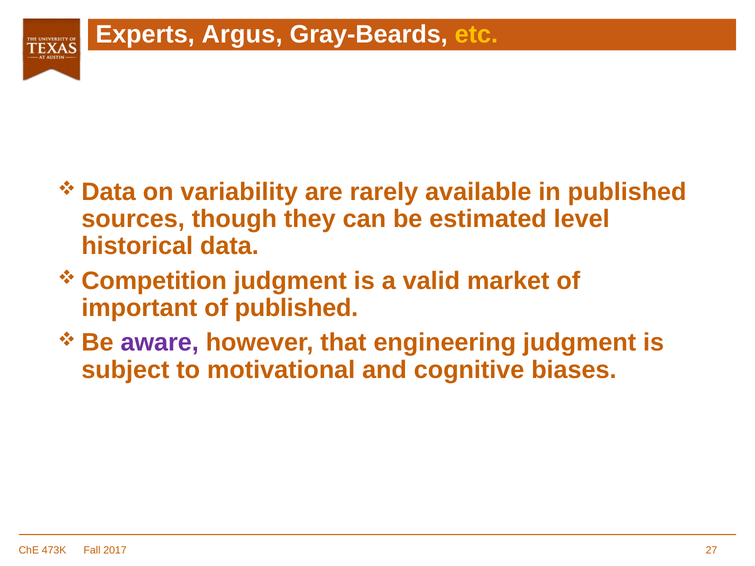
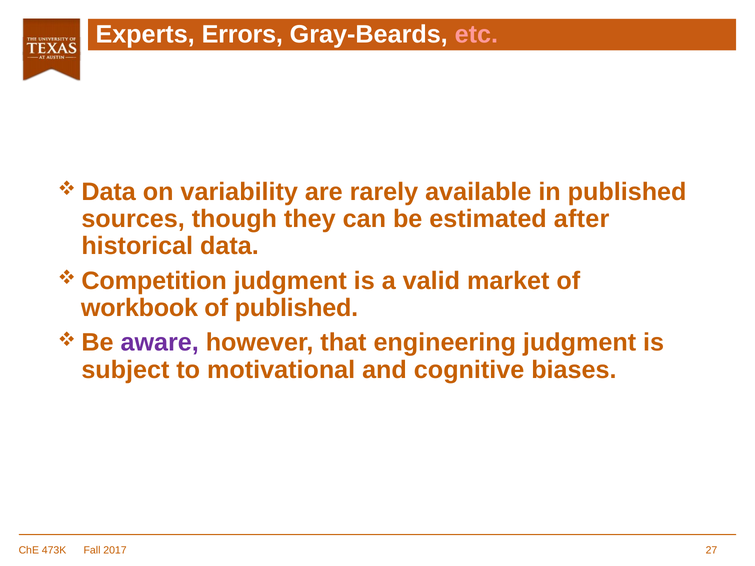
Argus: Argus -> Errors (242, 34)
etc colour: yellow -> pink (476, 34)
level: level -> after (582, 219)
important: important -> workbook (140, 308)
